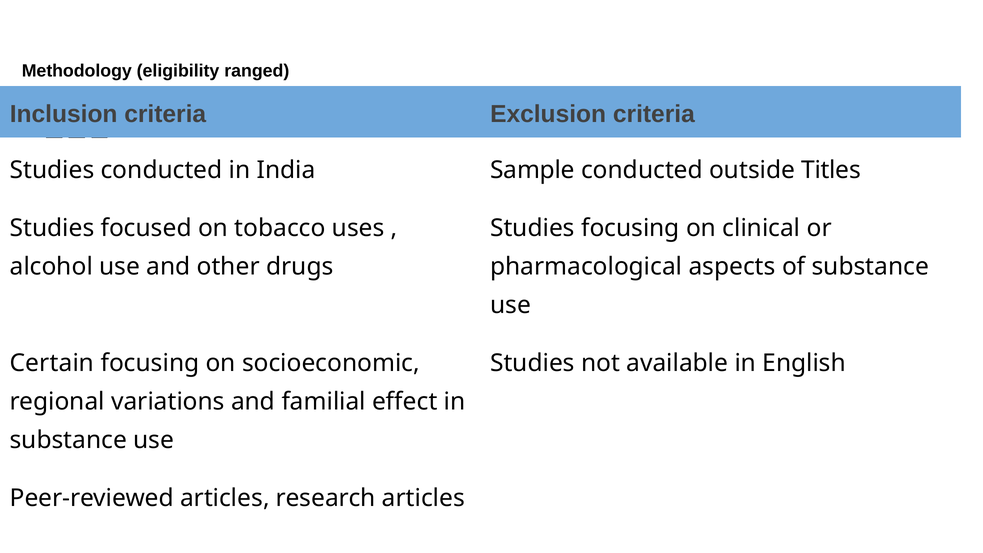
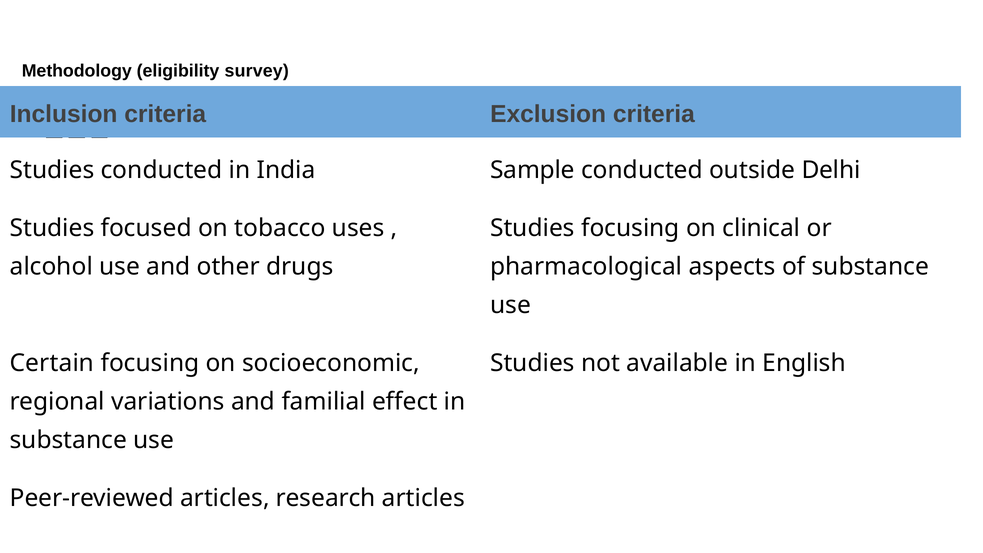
ranged: ranged -> survey (257, 71)
Titles: Titles -> Delhi (831, 170)
